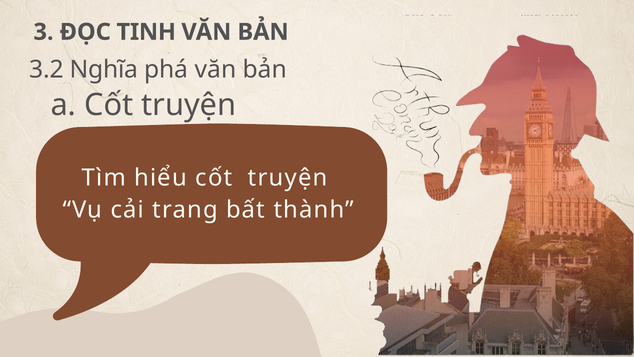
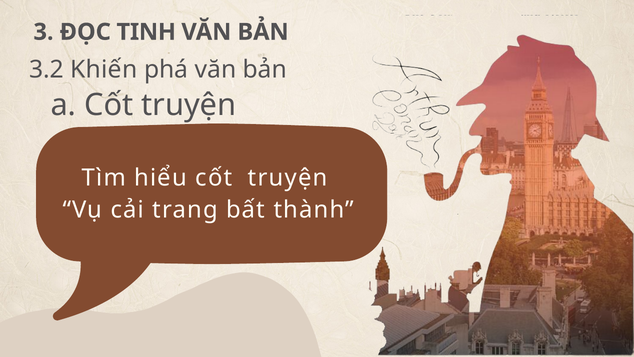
Nghĩa: Nghĩa -> Khiến (104, 70)
